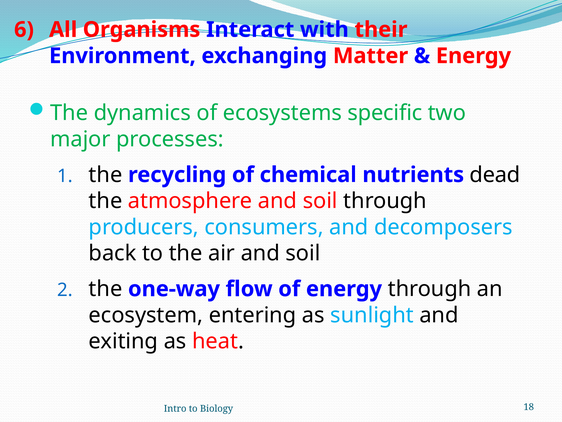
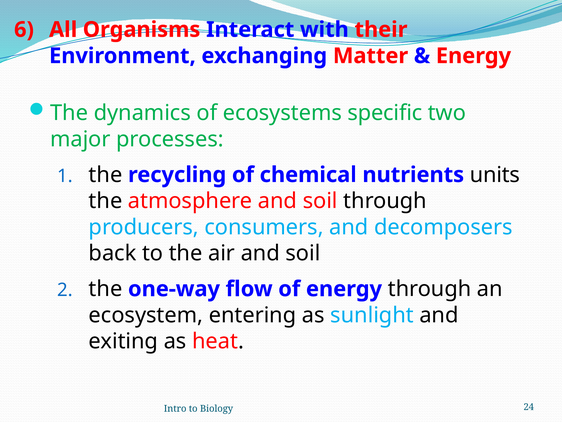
dead: dead -> units (495, 175)
18: 18 -> 24 (529, 407)
